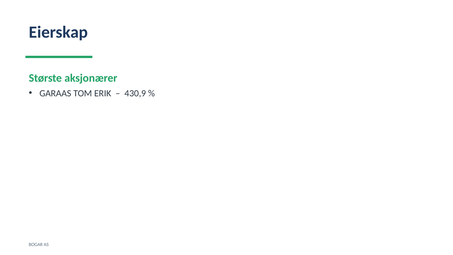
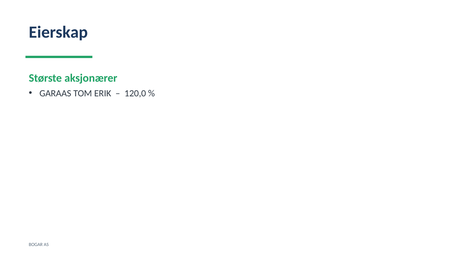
430,9: 430,9 -> 120,0 (135, 93)
